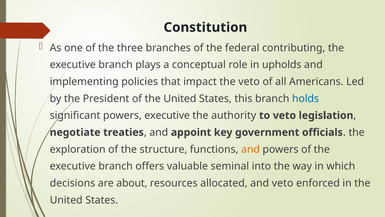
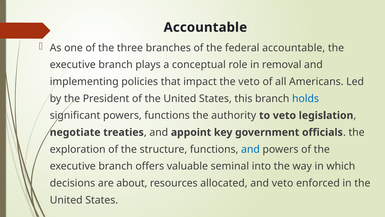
Constitution: Constitution -> Accountable (205, 27)
federal contributing: contributing -> accountable (294, 48)
upholds: upholds -> removal (282, 65)
powers executive: executive -> functions (167, 115)
and colour: orange -> blue (250, 149)
